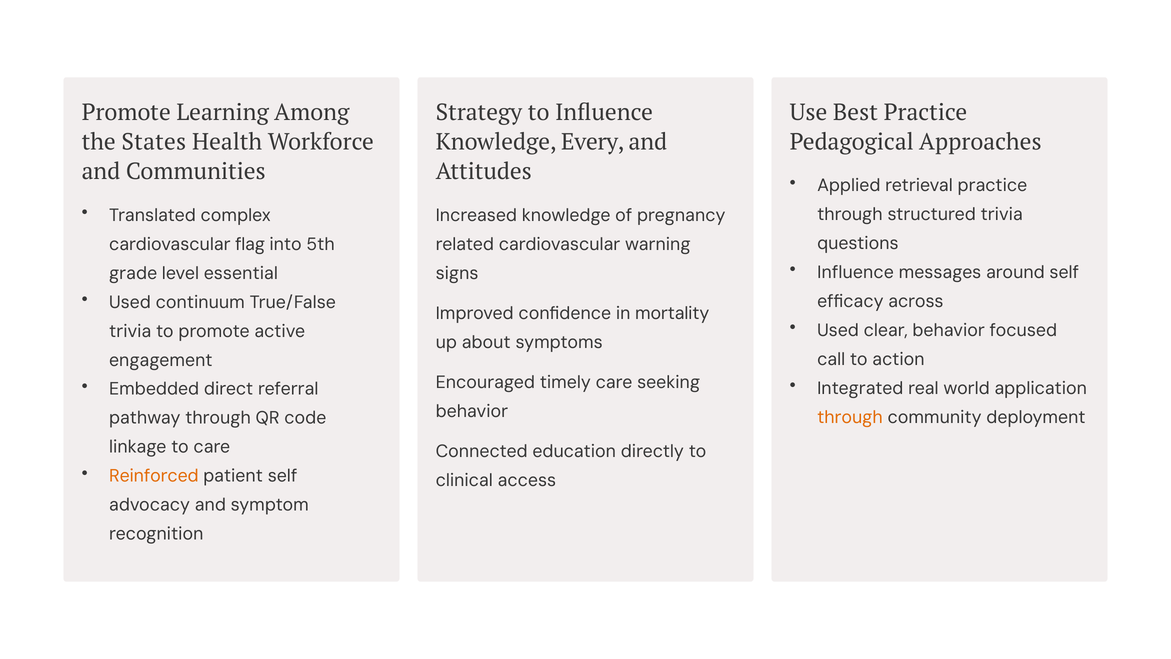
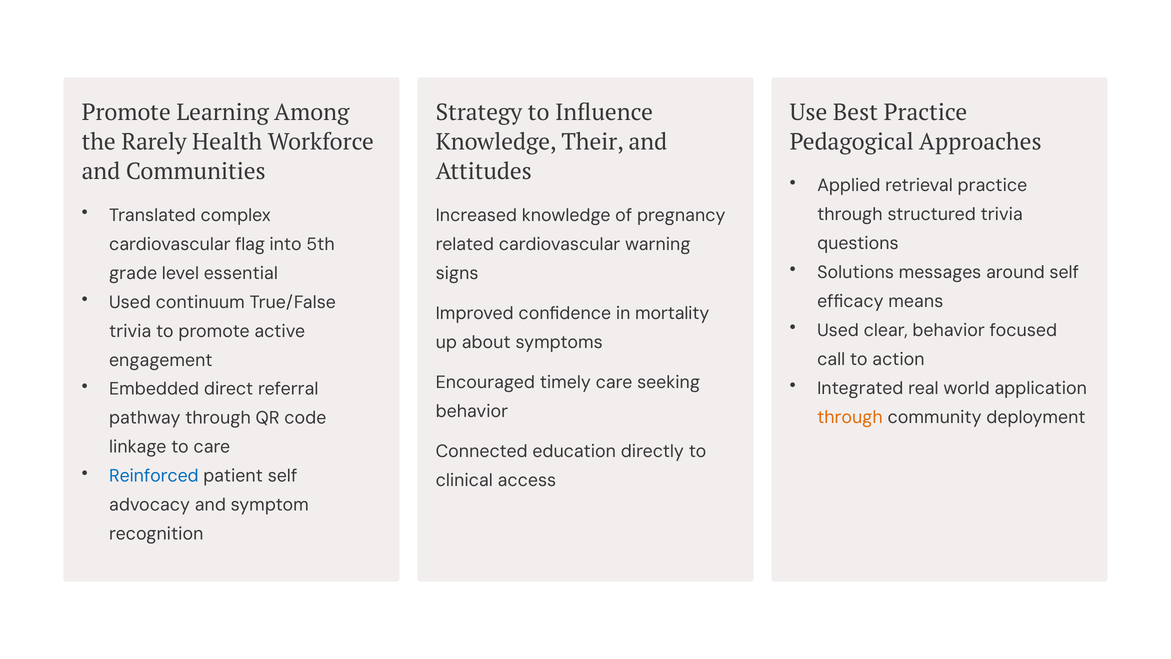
States: States -> Rarely (154, 142)
Every: Every -> Their (593, 142)
Influence: Influence -> Solutions (856, 272)
across: across -> means (916, 301)
Reinforced colour: orange -> blue (154, 476)
